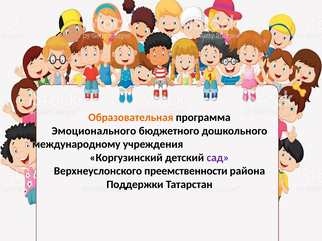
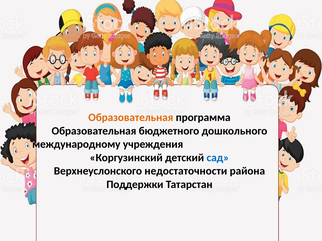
Эмоционального: Эмоционального -> Образовательная (94, 131)
сад colour: purple -> blue (218, 158)
преемственности: преемственности -> недостаточности (186, 171)
